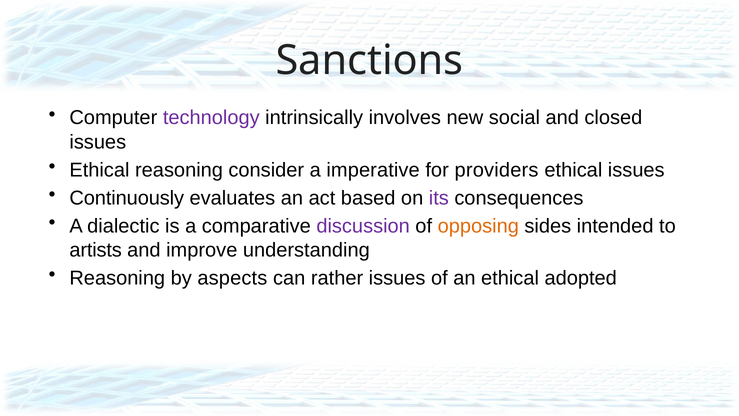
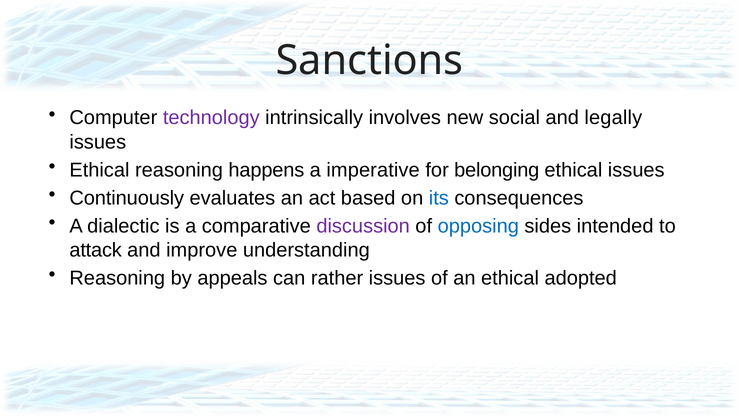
closed: closed -> legally (613, 118)
consider: consider -> happens (266, 170)
providers: providers -> belonging (497, 170)
its colour: purple -> blue (439, 198)
opposing colour: orange -> blue (478, 226)
artists: artists -> attack (96, 250)
aspects: aspects -> appeals (232, 278)
